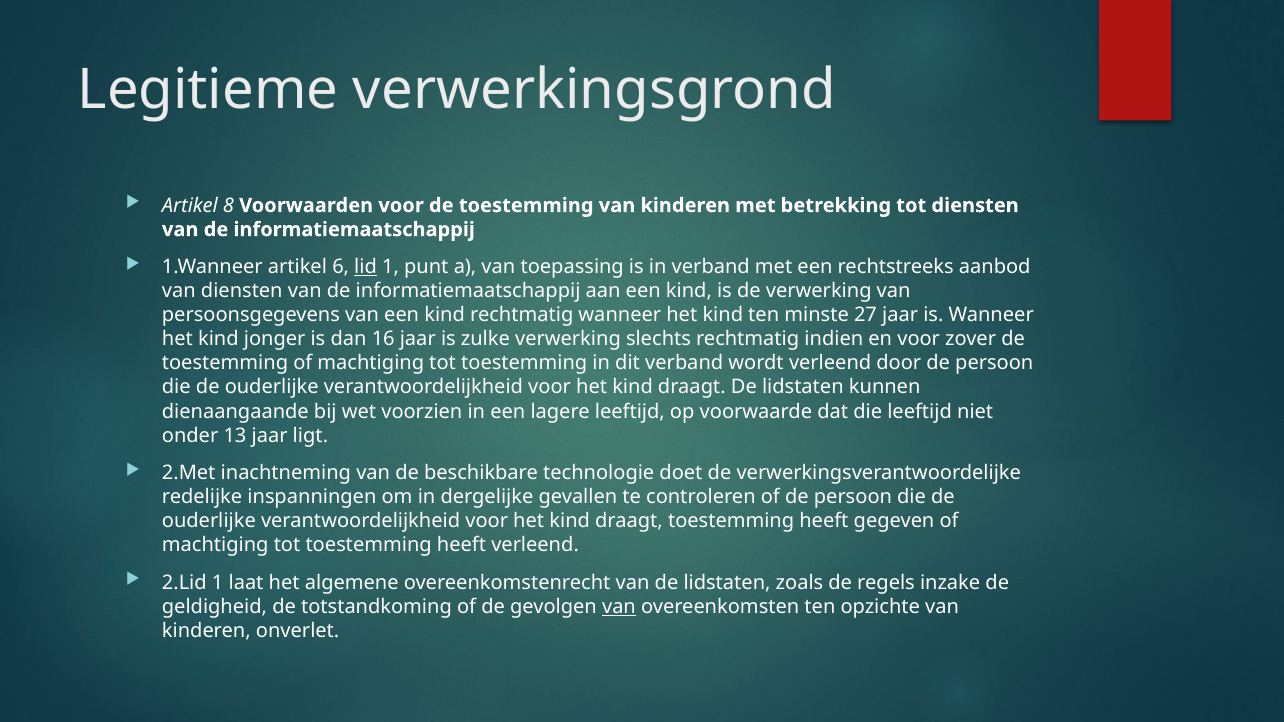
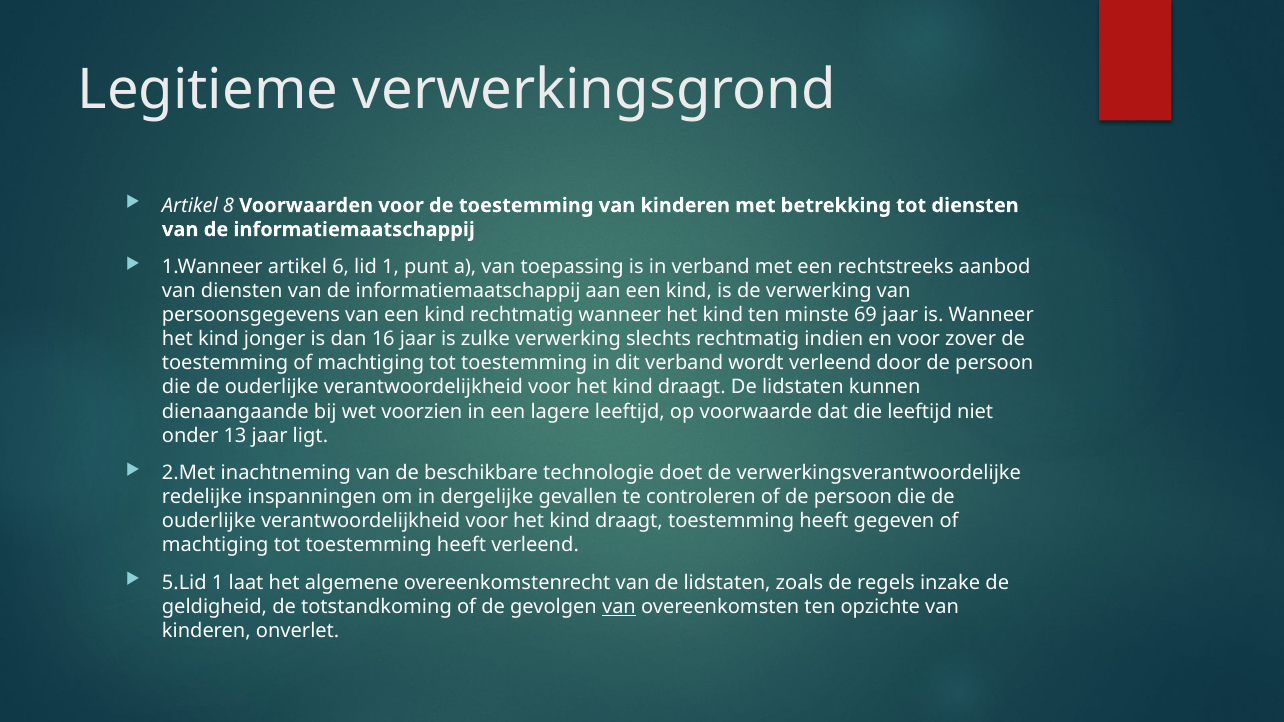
lid underline: present -> none (366, 267)
27: 27 -> 69 (866, 315)
2.Lid: 2.Lid -> 5.Lid (184, 583)
